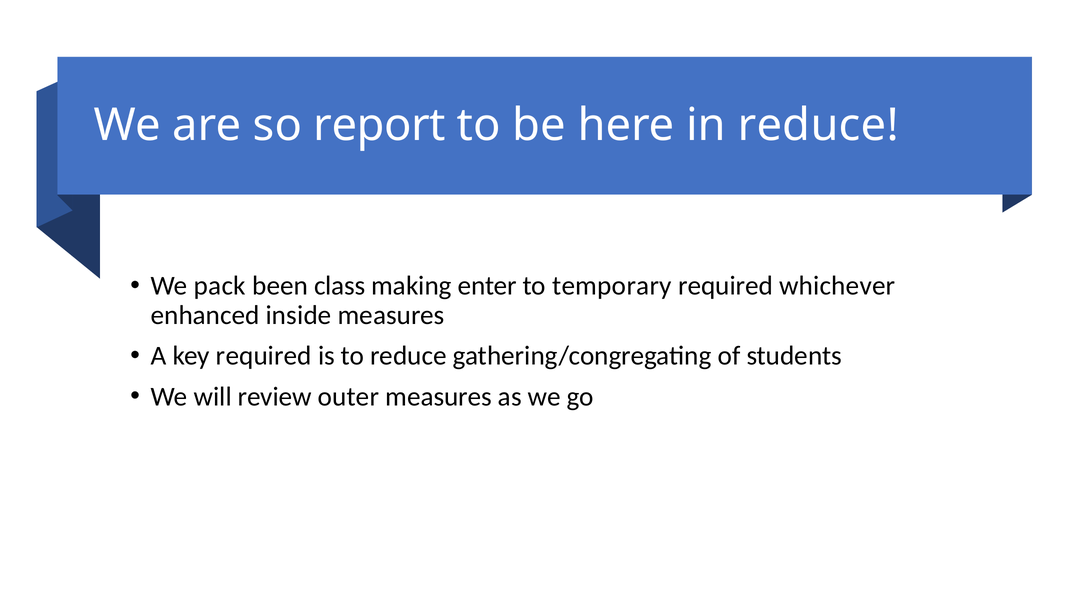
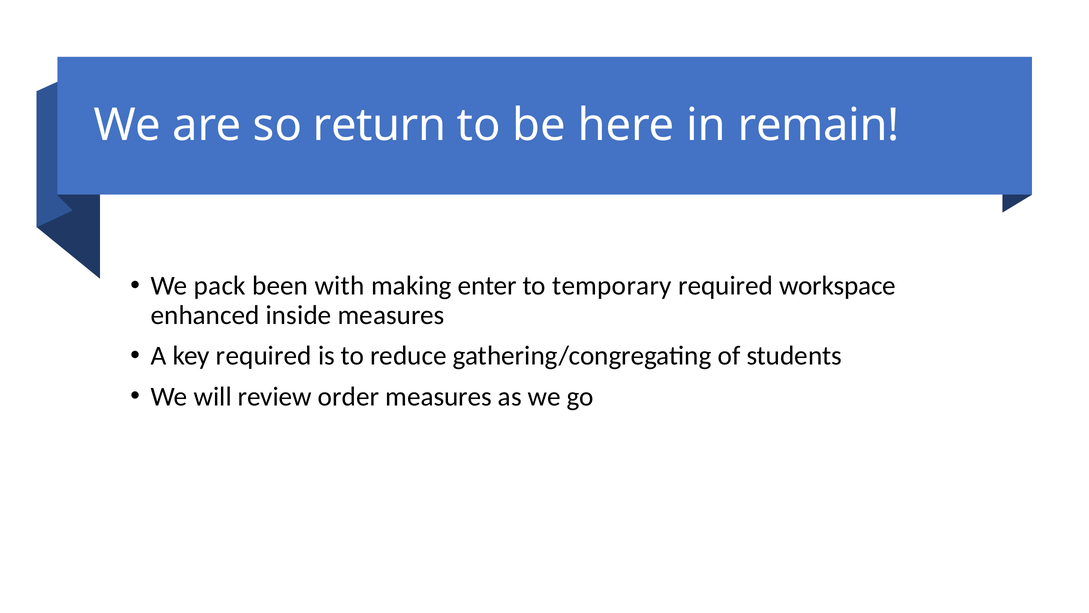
report: report -> return (380, 125)
in reduce: reduce -> remain (819, 125)
class: class -> with (339, 285)
whichever: whichever -> workspace (837, 285)
outer: outer -> order (349, 396)
